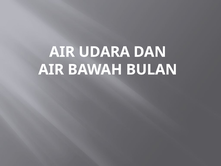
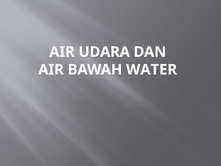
BULAN: BULAN -> WATER (152, 70)
